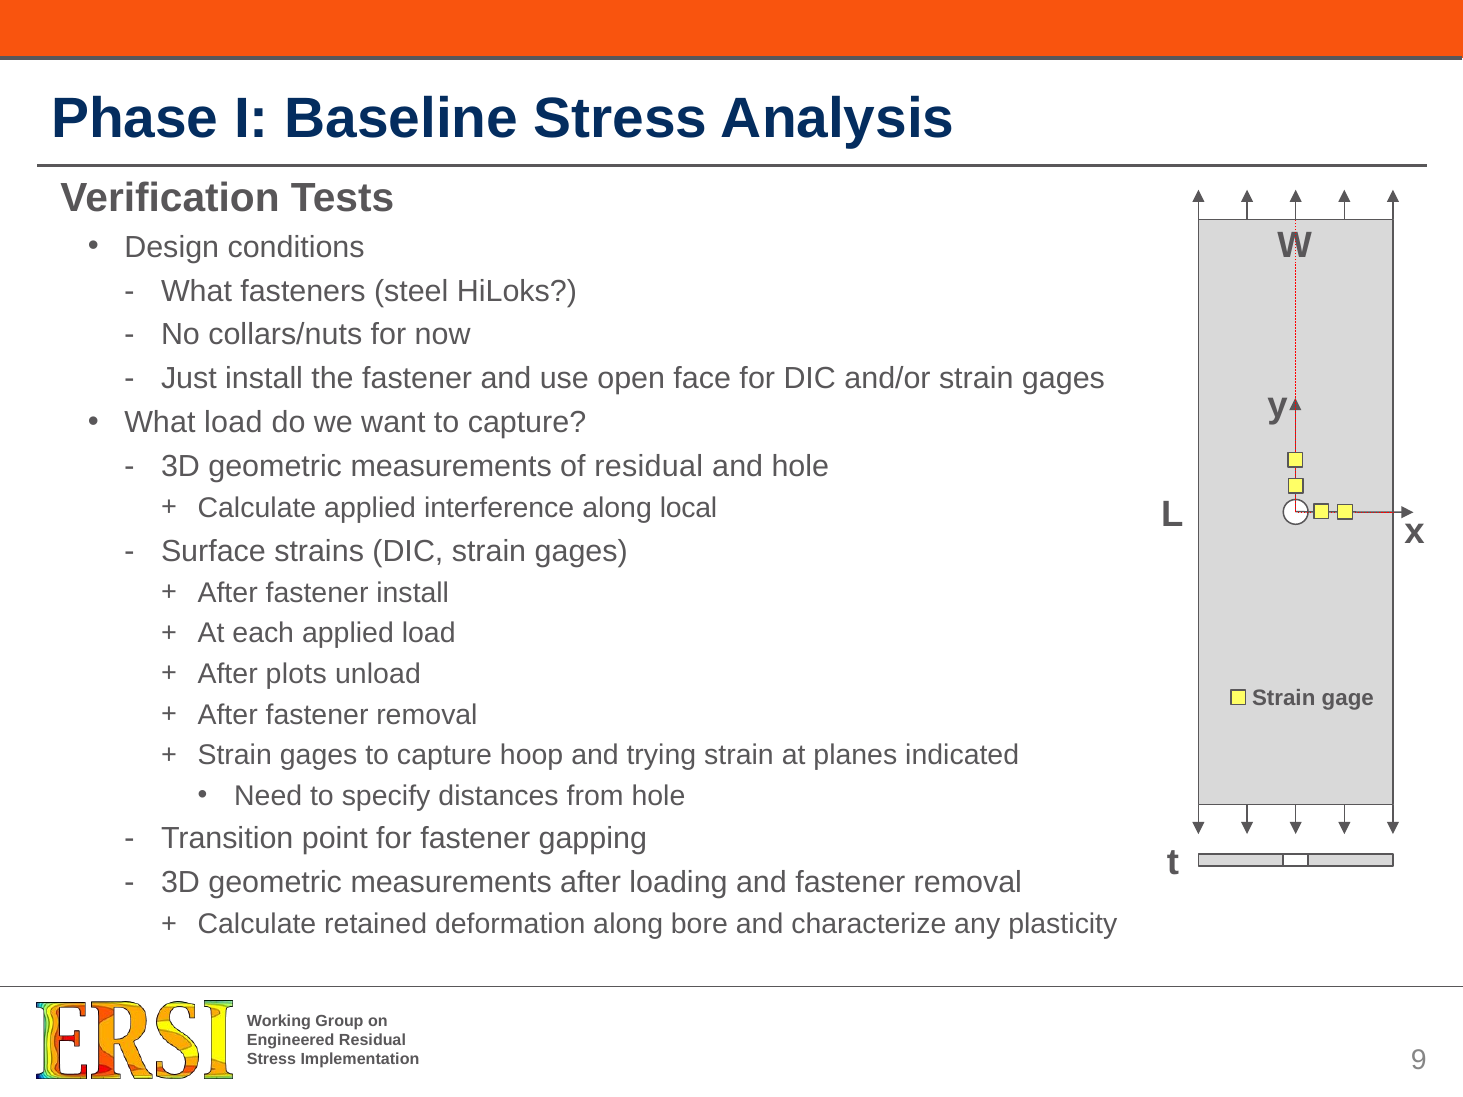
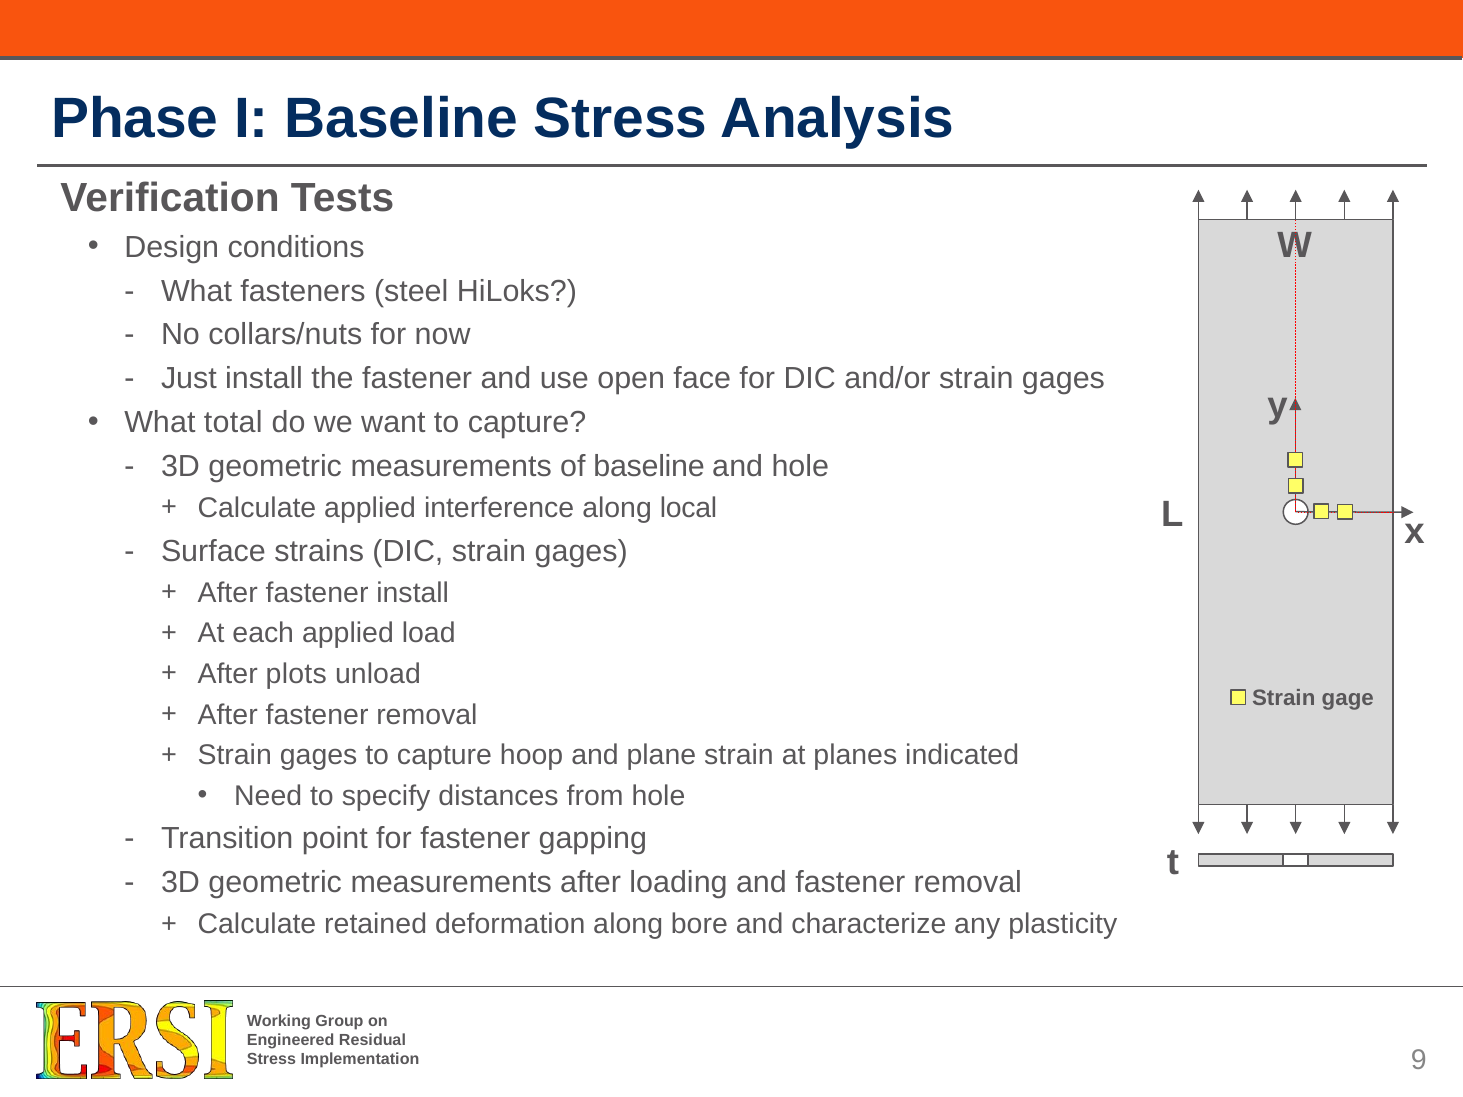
What load: load -> total (233, 423)
of residual: residual -> baseline (649, 467)
trying: trying -> plane (661, 756)
